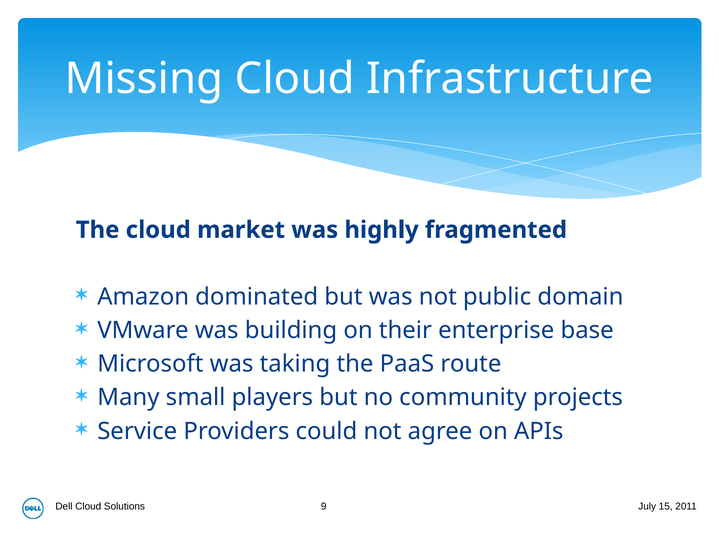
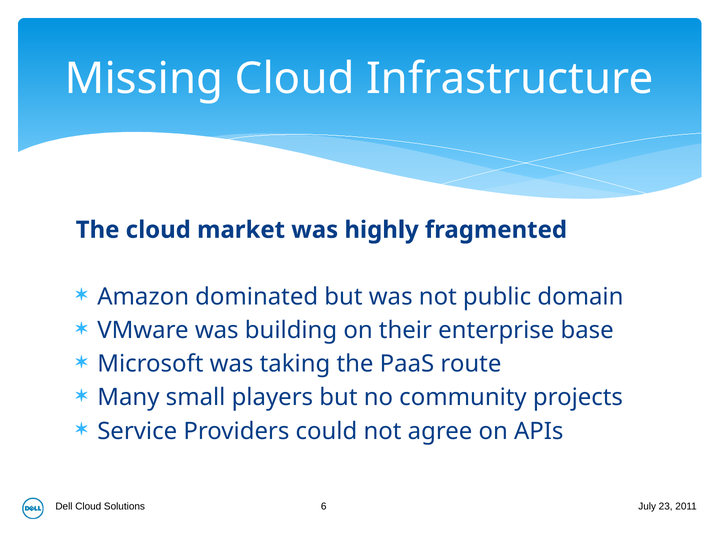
9: 9 -> 6 (324, 506)
15: 15 -> 23 (666, 506)
